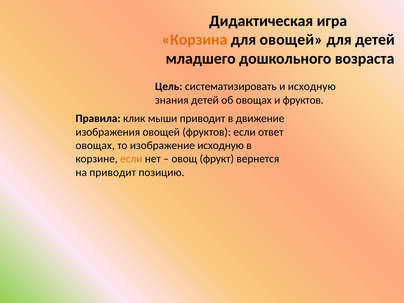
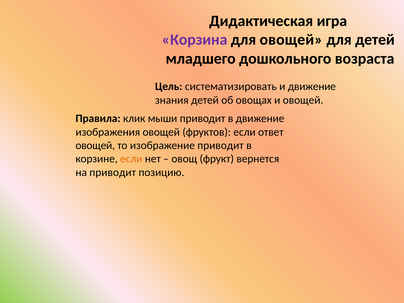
Корзина colour: orange -> purple (195, 40)
и исходную: исходную -> движение (312, 87)
и фруктов: фруктов -> овощей (303, 100)
овощах: овощах -> овощей (95, 145)
изображение исходную: исходную -> приводит (221, 145)
